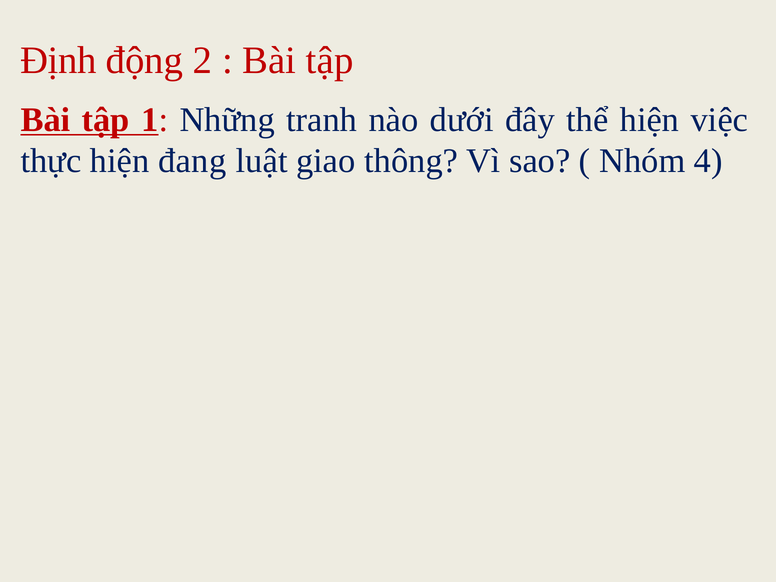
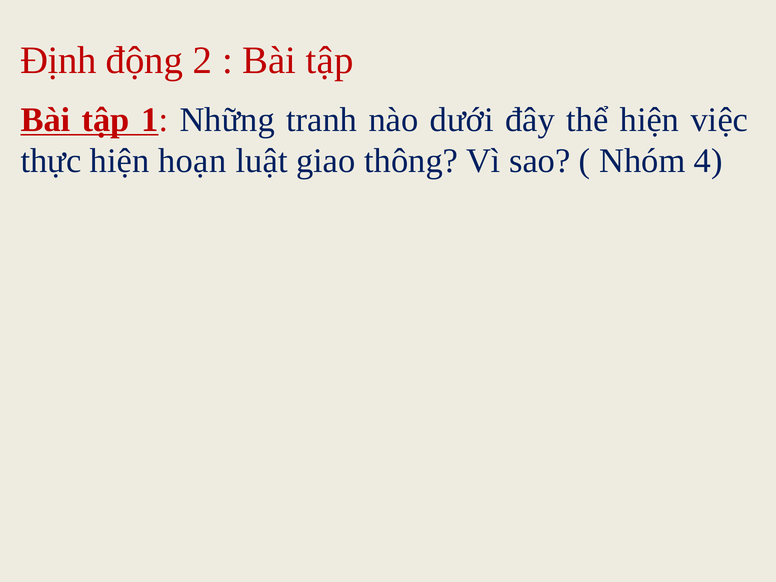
đang: đang -> hoạn (192, 161)
